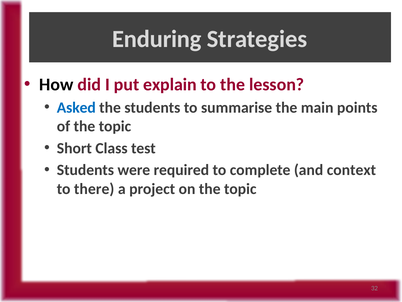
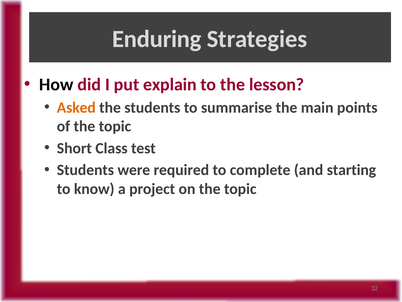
Asked colour: blue -> orange (76, 107)
context: context -> starting (351, 170)
there: there -> know (94, 189)
